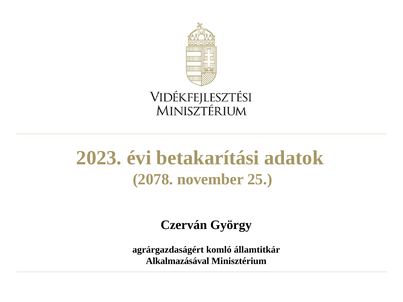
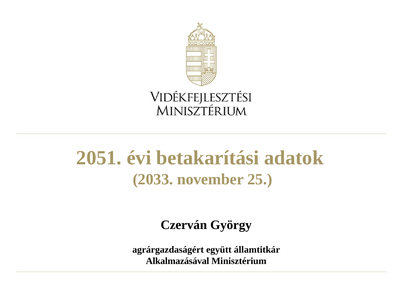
2023: 2023 -> 2051 (99, 158)
2078: 2078 -> 2033 (153, 179)
komló: komló -> együtt (219, 250)
